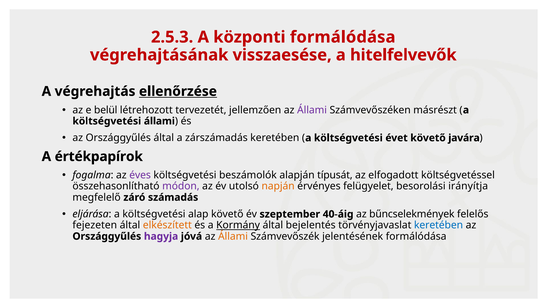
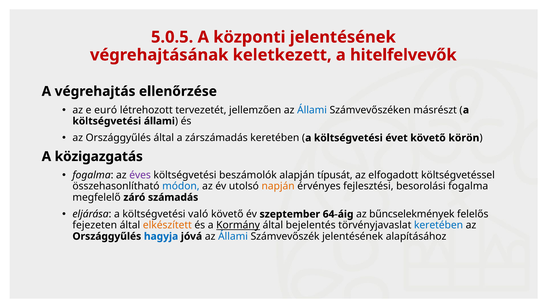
2.5.3: 2.5.3 -> 5.0.5 (172, 37)
központi formálódása: formálódása -> jelentésének (343, 37)
visszaesése: visszaesése -> keletkezett (282, 55)
ellenőrzése underline: present -> none (178, 91)
belül: belül -> euró (106, 110)
Állami colour: purple -> blue (312, 110)
javára: javára -> körön (464, 138)
értékpapírok: értékpapírok -> közigazgatás (99, 156)
módon colour: purple -> blue (181, 186)
felügyelet: felügyelet -> fejlesztési (368, 186)
besorolási irányítja: irányítja -> fogalma (468, 186)
alap: alap -> való (198, 214)
40-áig: 40-áig -> 64-áig (338, 214)
hagyja colour: purple -> blue (161, 236)
Állami colour: orange -> blue (233, 236)
jelentésének formálódása: formálódása -> alapításához (416, 236)
